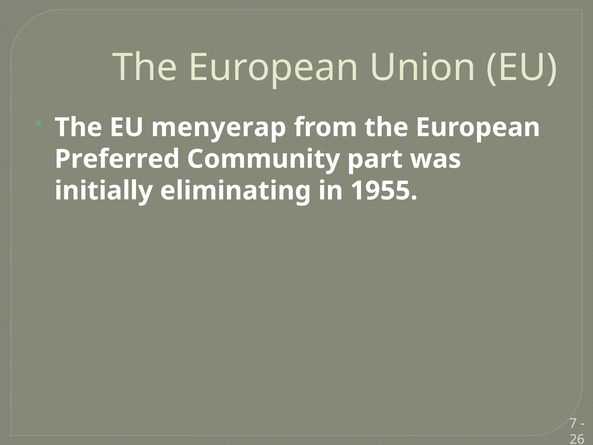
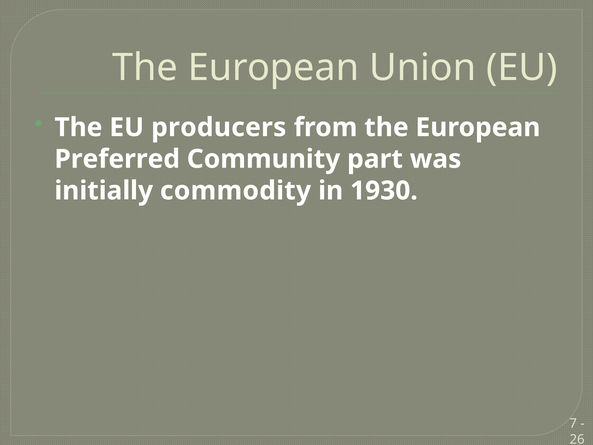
menyerap: menyerap -> producers (219, 127)
eliminating: eliminating -> commodity (236, 191)
1955: 1955 -> 1930 (384, 191)
